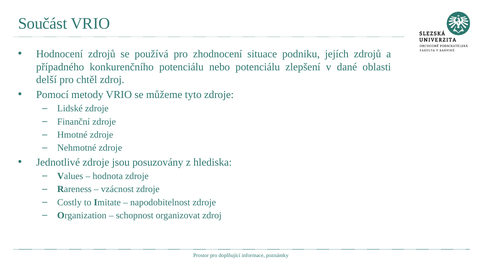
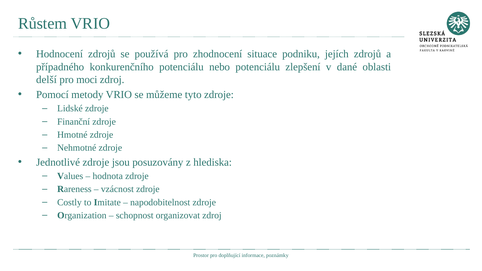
Součást: Součást -> Růstem (43, 23)
chtěl: chtěl -> moci (87, 80)
